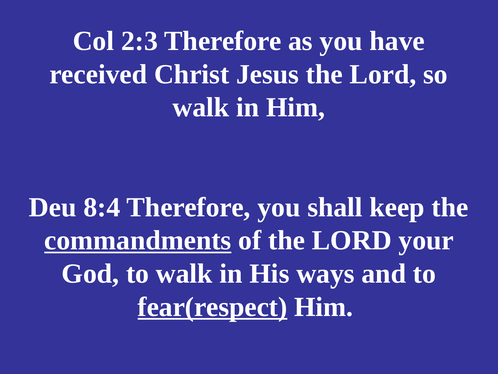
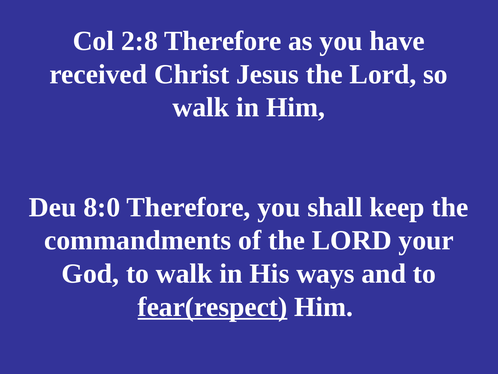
2:3: 2:3 -> 2:8 (139, 41)
8:4: 8:4 -> 8:0 (102, 207)
commandments underline: present -> none (138, 240)
